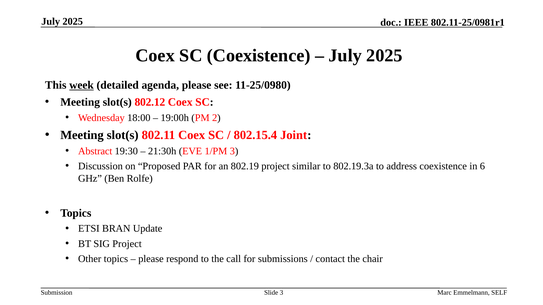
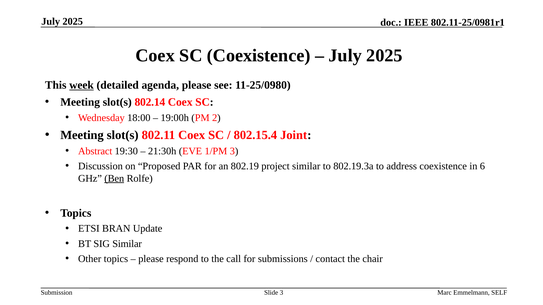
802.12: 802.12 -> 802.14 (150, 102)
Ben underline: none -> present (114, 179)
SIG Project: Project -> Similar (127, 244)
